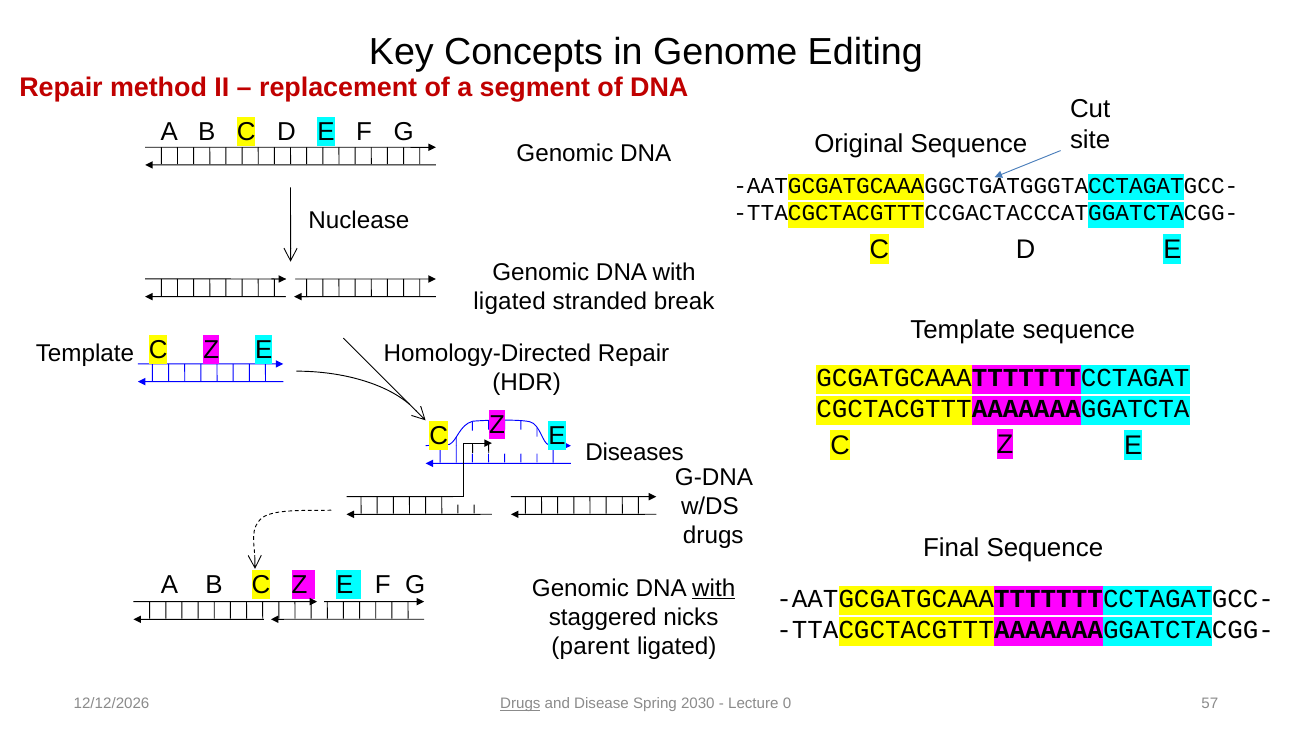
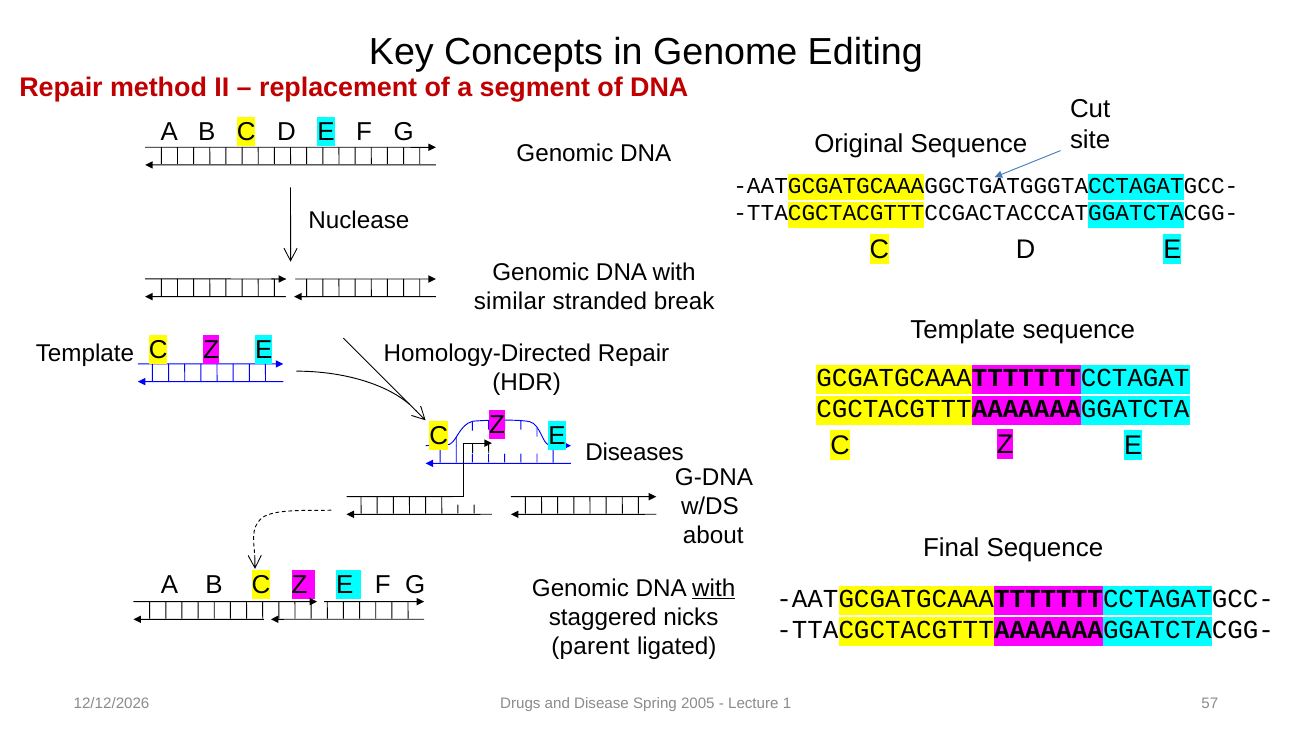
ligated: ligated -> similar (510, 301)
drugs: drugs -> about (713, 536)
Drugs underline: present -> none (520, 704)
2030: 2030 -> 2005 (698, 704)
0: 0 -> 1 (787, 704)
